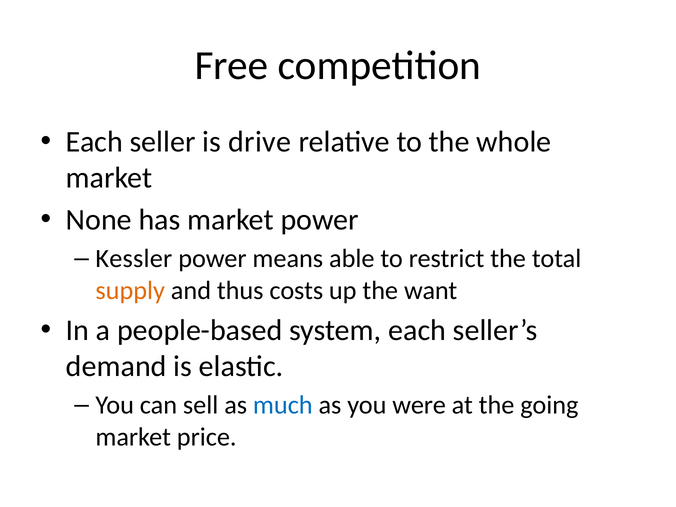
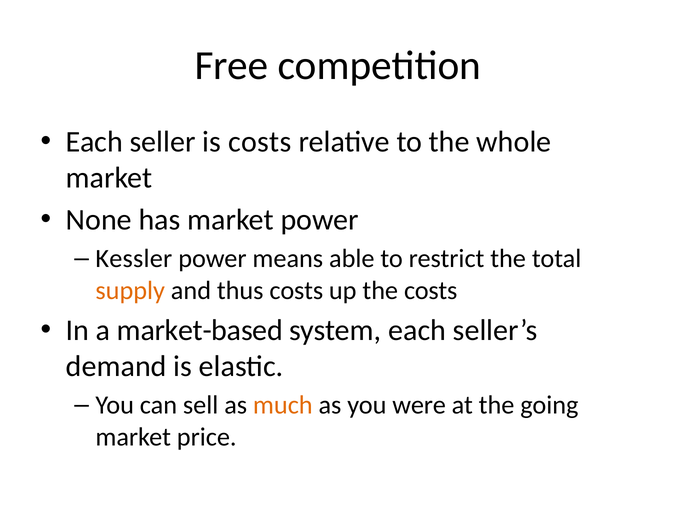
is drive: drive -> costs (260, 142)
the want: want -> costs (431, 290)
people-based: people-based -> market-based (200, 330)
much colour: blue -> orange (283, 405)
